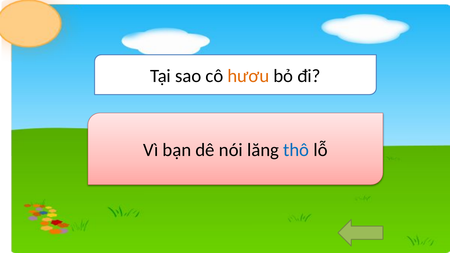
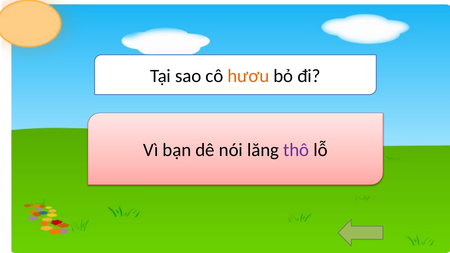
thô colour: blue -> purple (296, 150)
